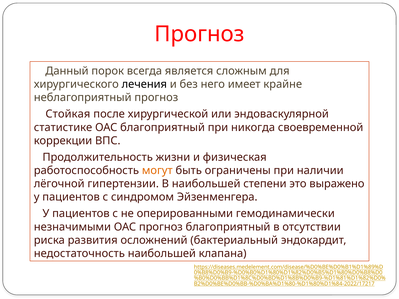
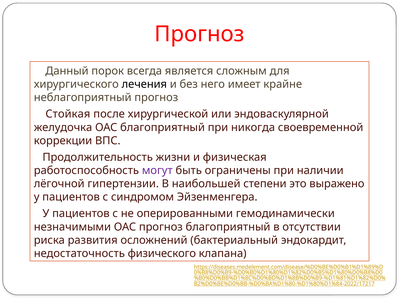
статистике: статистике -> желудочка (63, 127)
могут colour: orange -> purple (157, 171)
недостаточность наибольшей: наибольшей -> физического (162, 254)
